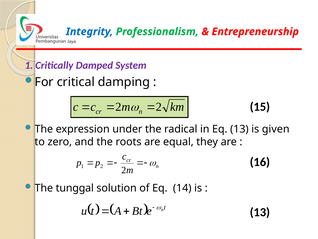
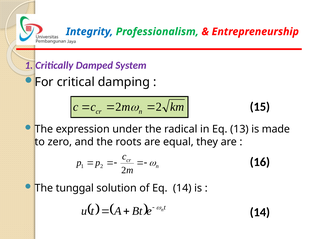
given: given -> made (276, 129)
13: 13 -> 14 (260, 212)
